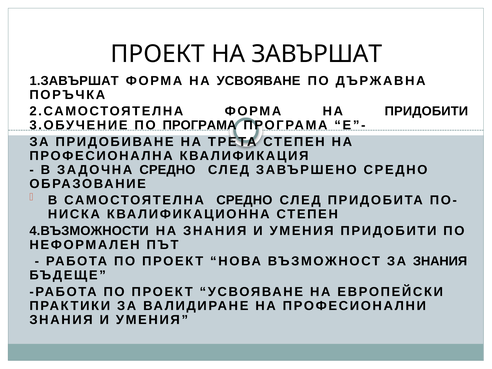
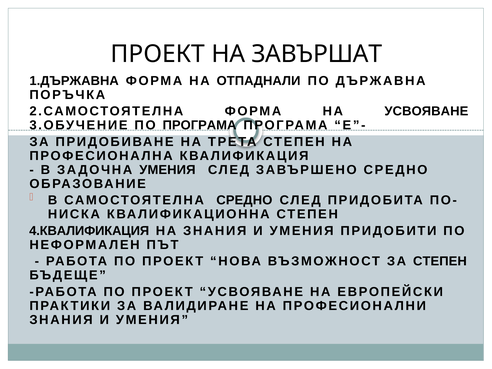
1.ЗАВЪРШАТ: 1.ЗАВЪРШАТ -> 1.ДЪРЖАВНА (74, 81)
НА УСВОЯВАНЕ: УСВОЯВАНЕ -> ОТПАДНАЛИ (259, 81)
НА ПРИДОБИТИ: ПРИДОБИТИ -> УСВОЯВАНЕ (426, 111)
ЗАДОЧНА СРЕДНО: СРЕДНО -> УМЕНИЯ (167, 170)
4.ВЪЗМОЖНОСТИ: 4.ВЪЗМОЖНОСТИ -> 4.КВАЛИФИКАЦИЯ (89, 231)
ЗА ЗНАНИЯ: ЗНАНИЯ -> СТЕПЕН (440, 261)
